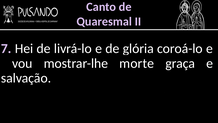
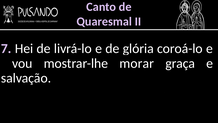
morte: morte -> morar (137, 63)
